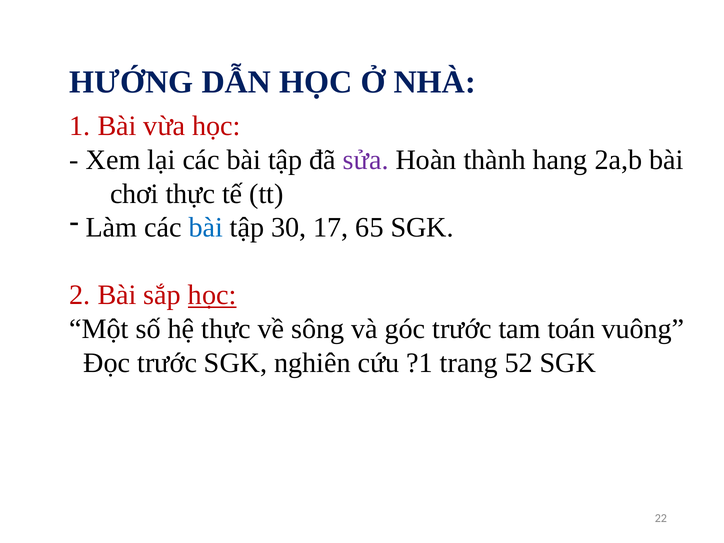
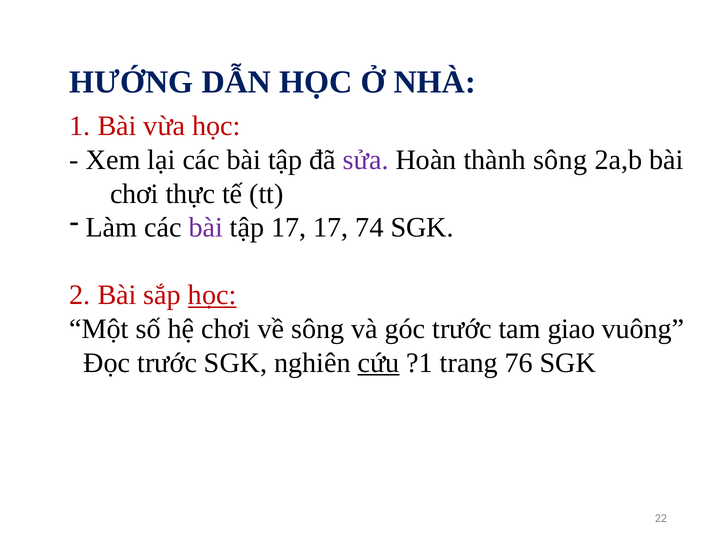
thành hang: hang -> sông (560, 160)
bài colour: blue -> purple (206, 228)
tập 30: 30 -> 17 (289, 228)
65: 65 -> 74 (370, 228)
hệ thực: thực -> chơi (226, 329)
toán: toán -> giao (571, 329)
cứu underline: none -> present (379, 363)
52: 52 -> 76 (519, 363)
